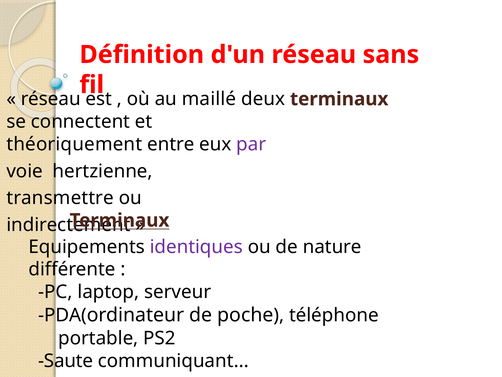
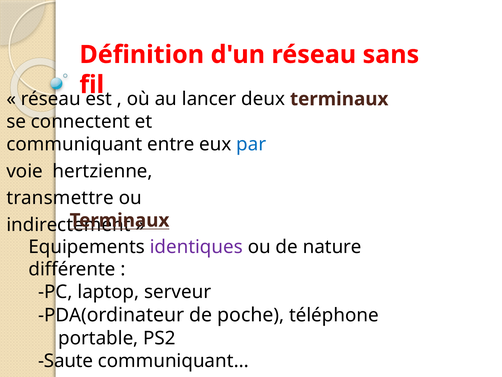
maillé: maillé -> lancer (209, 99)
théoriquement: théoriquement -> communiquant (74, 144)
par colour: purple -> blue (251, 144)
